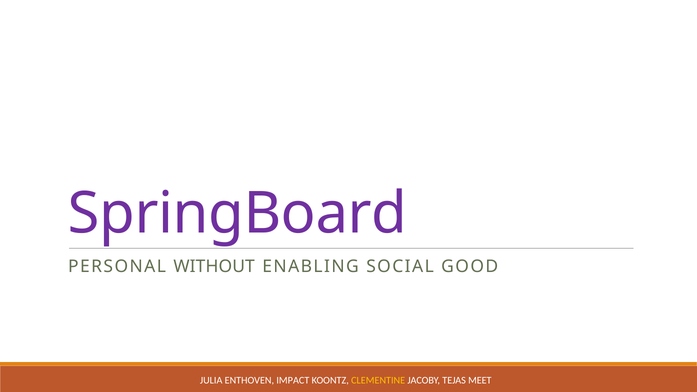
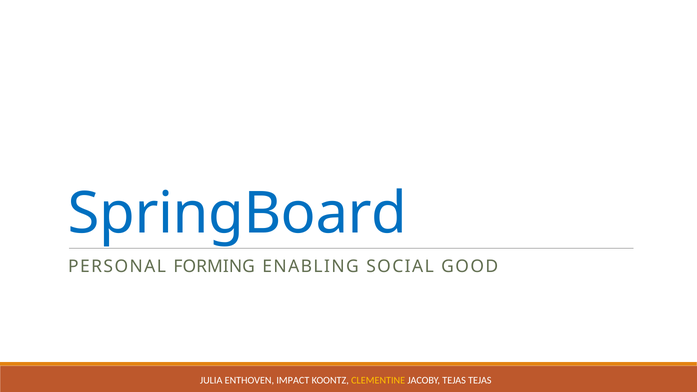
SpringBoard colour: purple -> blue (237, 214)
WITHOUT: WITHOUT -> FORMING (214, 267)
TEJAS MEET: MEET -> TEJAS (480, 380)
